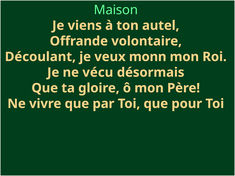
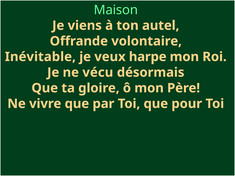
Découlant: Découlant -> Inévitable (40, 57)
monn: monn -> harpe (148, 57)
